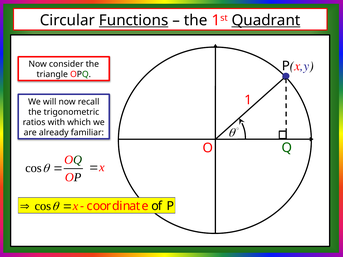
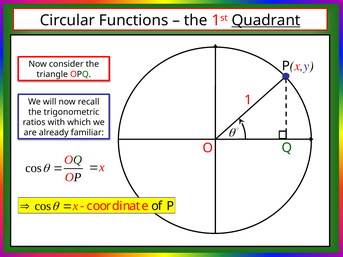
Functions underline: present -> none (134, 20)
